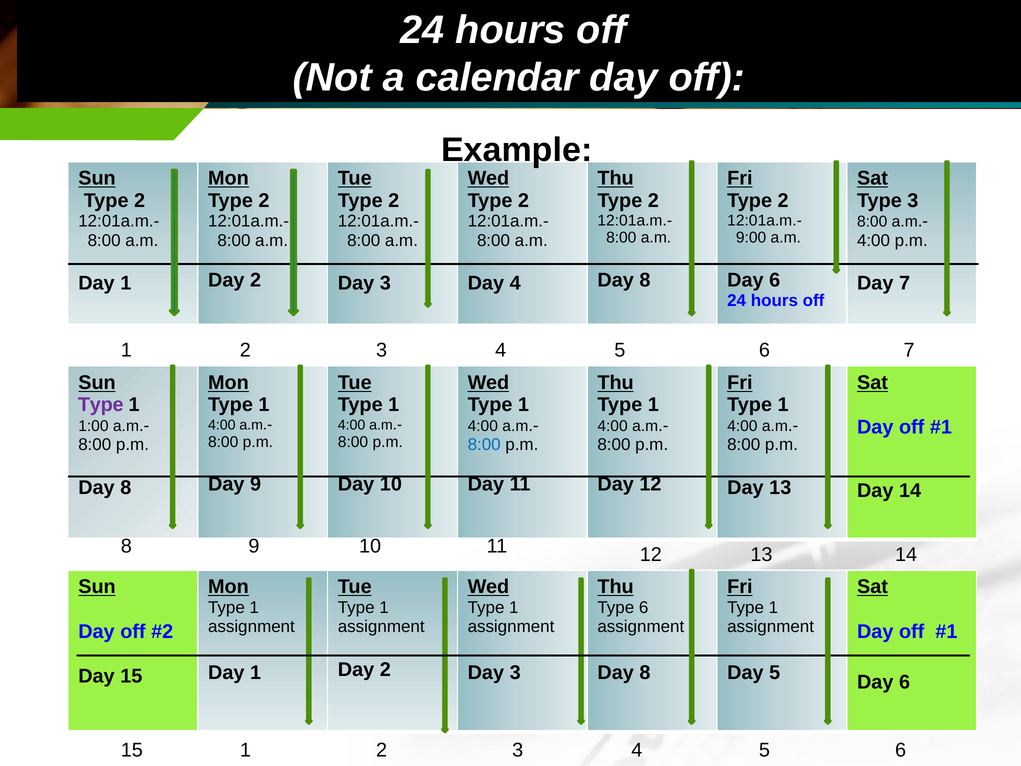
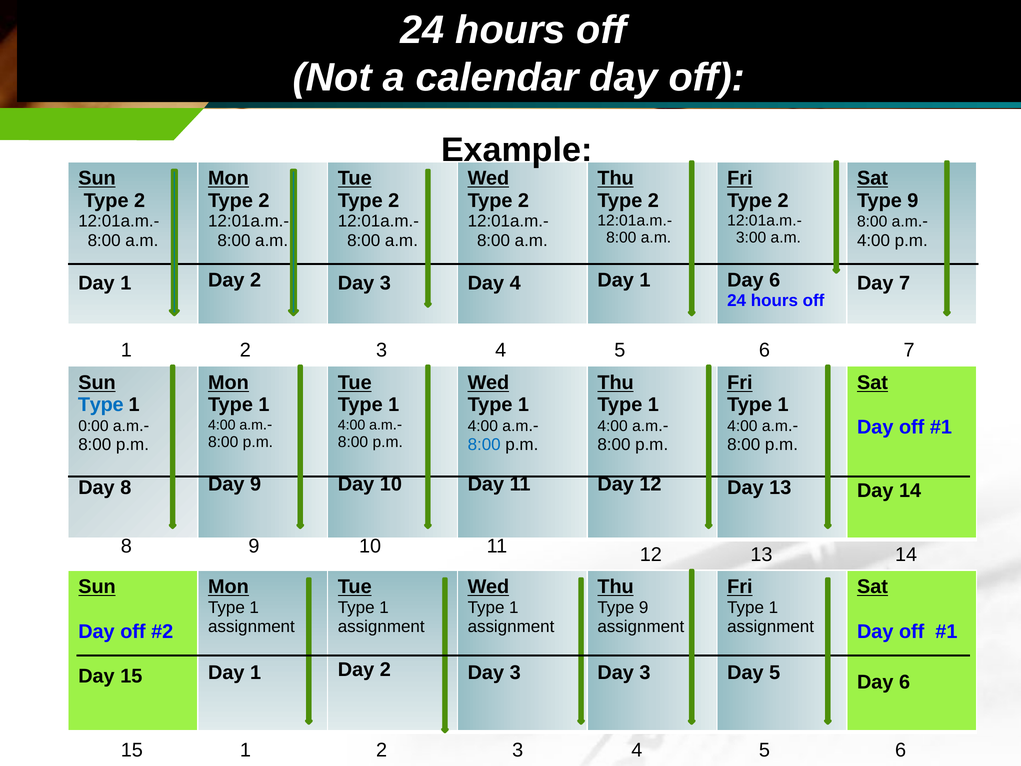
3: 3 -> 9 (913, 201)
9:00: 9:00 -> 3:00 (751, 238)
8: 8 -> 1 (645, 280)
Type colour: purple -> blue (101, 405)
1:00: 1:00 -> 0:00 (93, 426)
6: 6 -> 9 (644, 607)
8: 8 -> 3 (645, 672)
